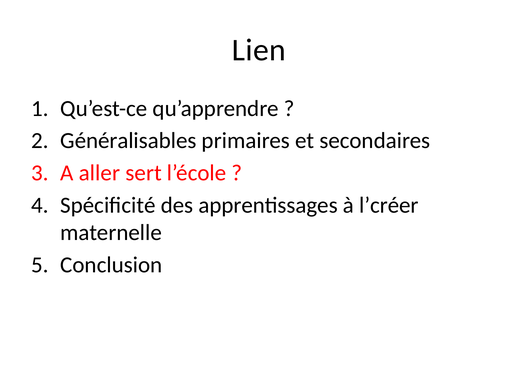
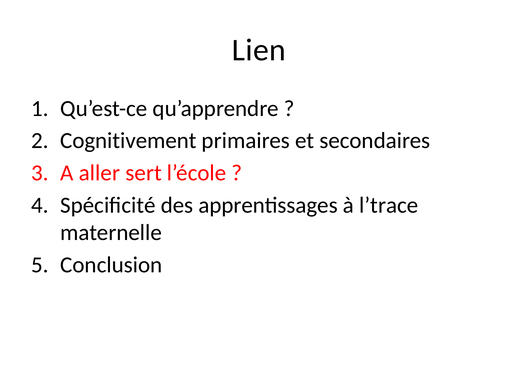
Généralisables: Généralisables -> Cognitivement (128, 141)
l’créer: l’créer -> l’trace (389, 205)
